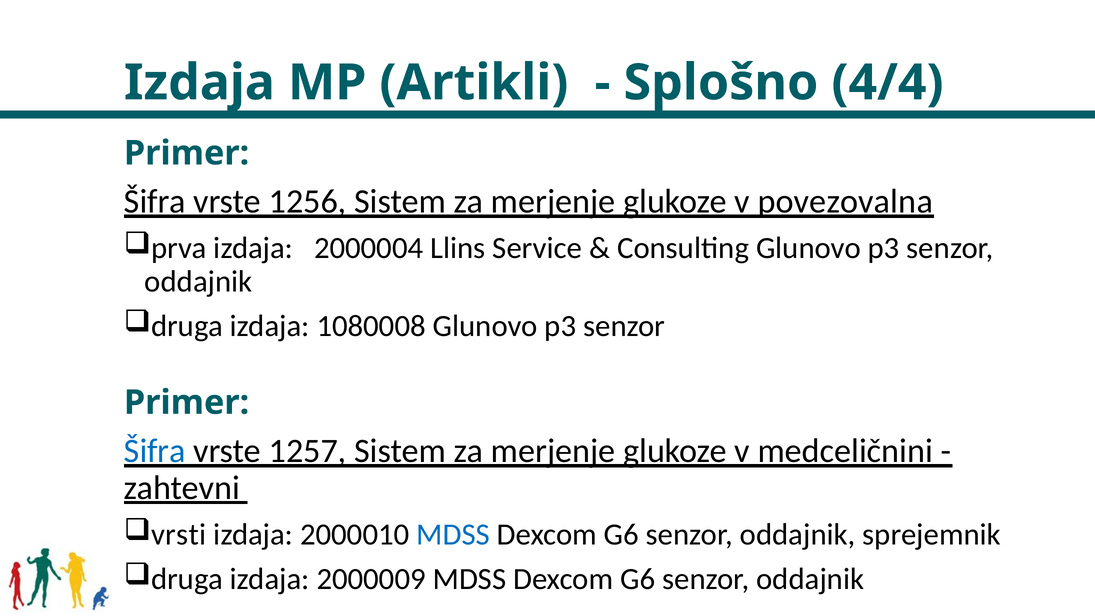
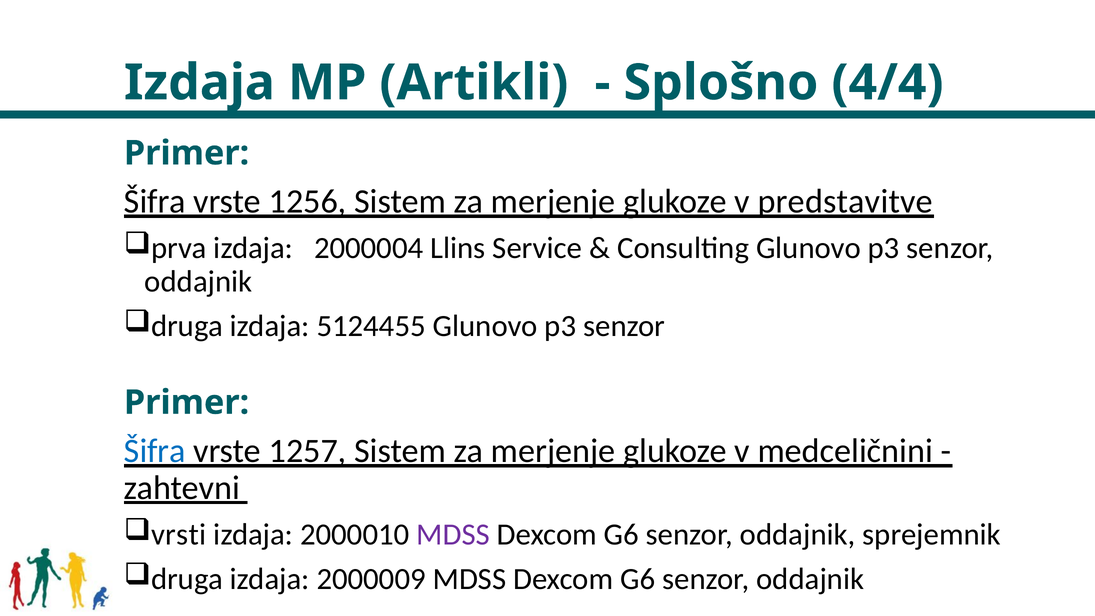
povezovalna: povezovalna -> predstavitve (845, 201)
1080008: 1080008 -> 5124455 (371, 326)
MDSS colour: blue -> purple (453, 534)
